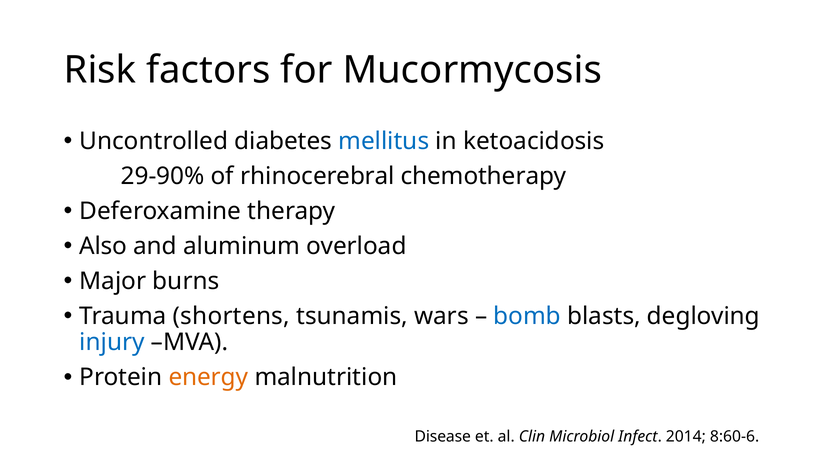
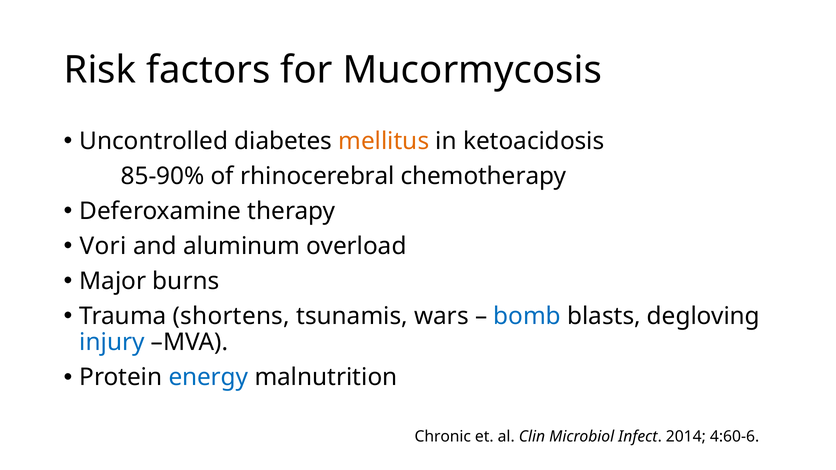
mellitus colour: blue -> orange (384, 141)
29-90%: 29-90% -> 85-90% (163, 176)
Also: Also -> Vori (103, 246)
energy colour: orange -> blue (208, 378)
Disease: Disease -> Chronic (443, 437)
8:60-6: 8:60-6 -> 4:60-6 (735, 437)
